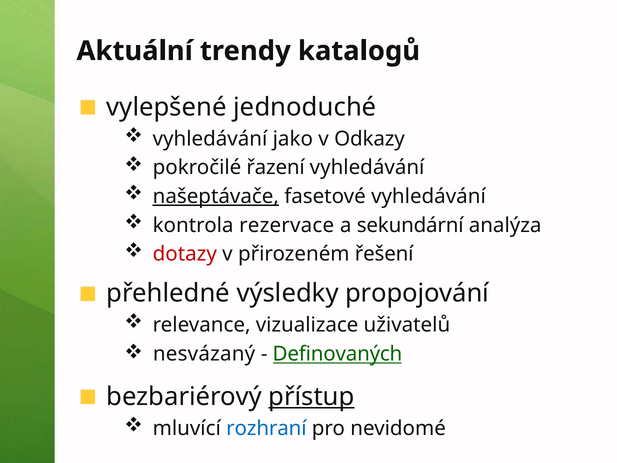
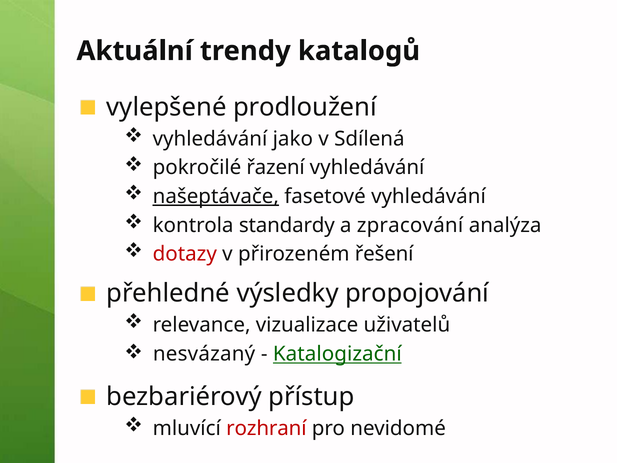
jednoduché: jednoduché -> prodloužení (305, 107)
Odkazy: Odkazy -> Sdílená (369, 139)
rezervace: rezervace -> standardy (287, 225)
sekundární: sekundární -> zpracování (410, 225)
Definovaných: Definovaných -> Katalogizační (337, 354)
přístup underline: present -> none (312, 396)
rozhraní colour: blue -> red (266, 428)
